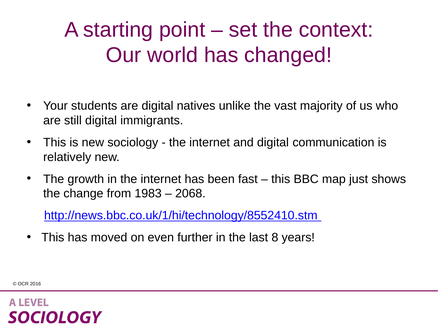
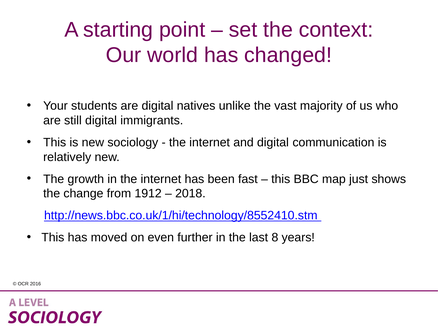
1983: 1983 -> 1912 (148, 193)
2068: 2068 -> 2018 (190, 193)
